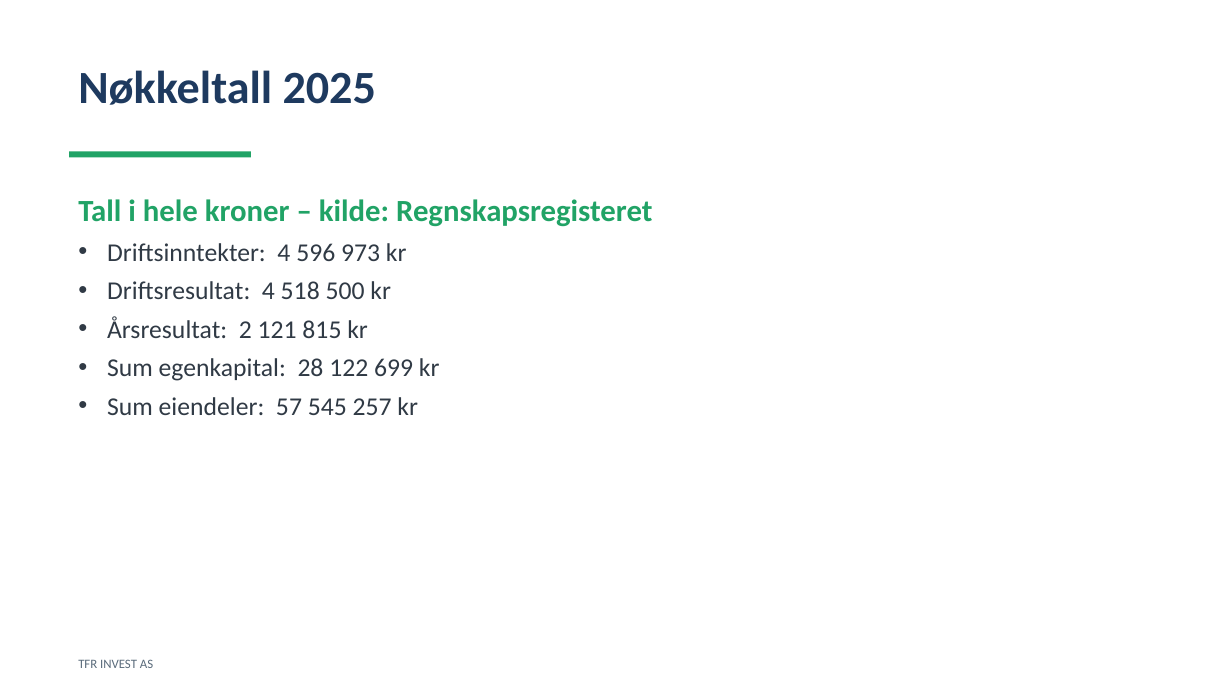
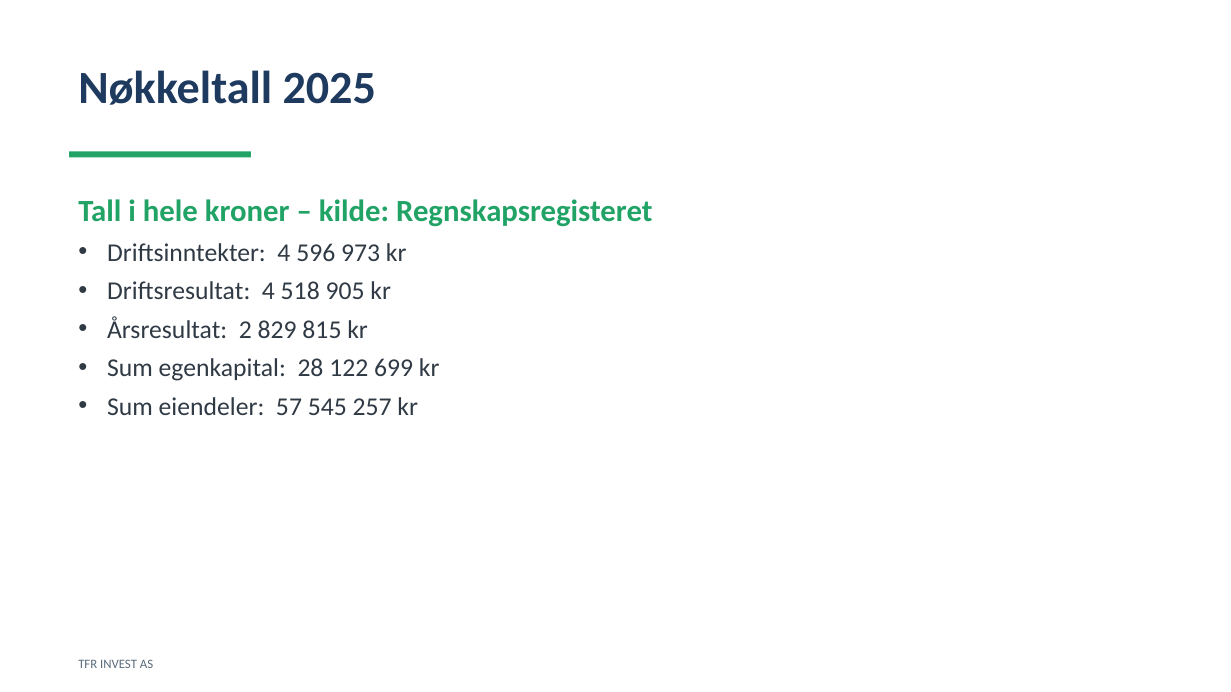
500: 500 -> 905 (345, 292)
121: 121 -> 829 (277, 330)
